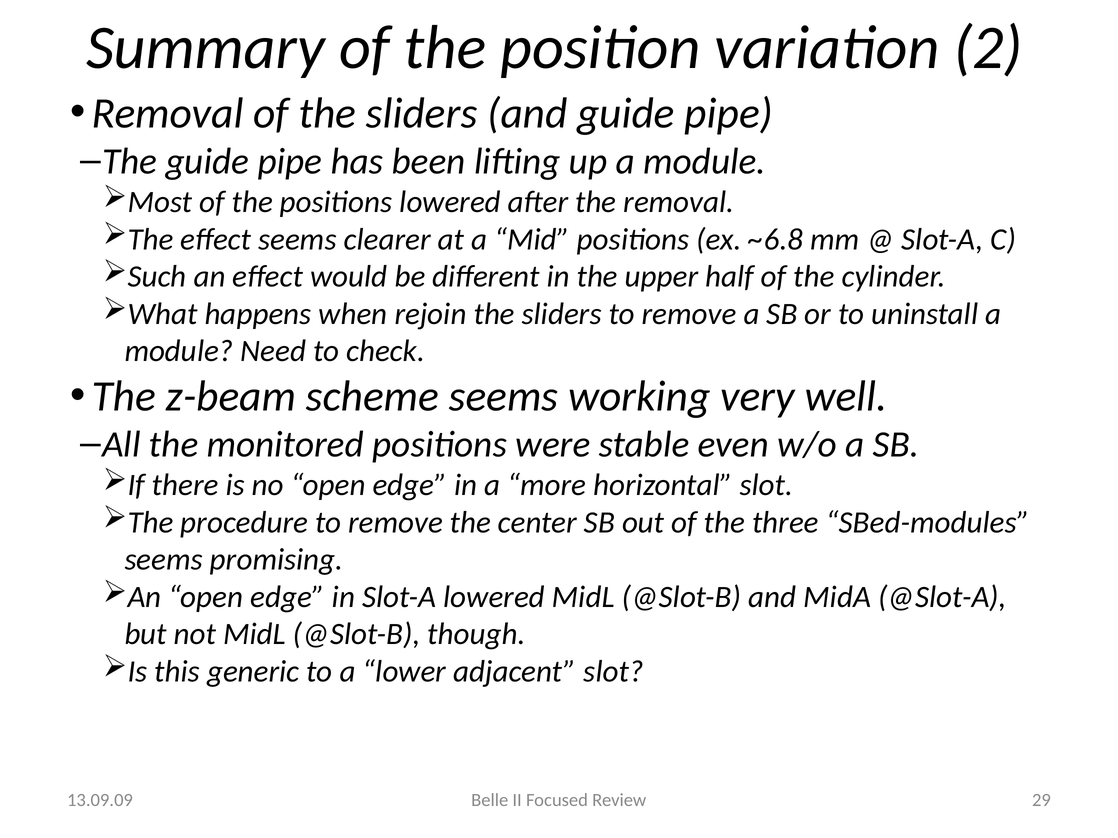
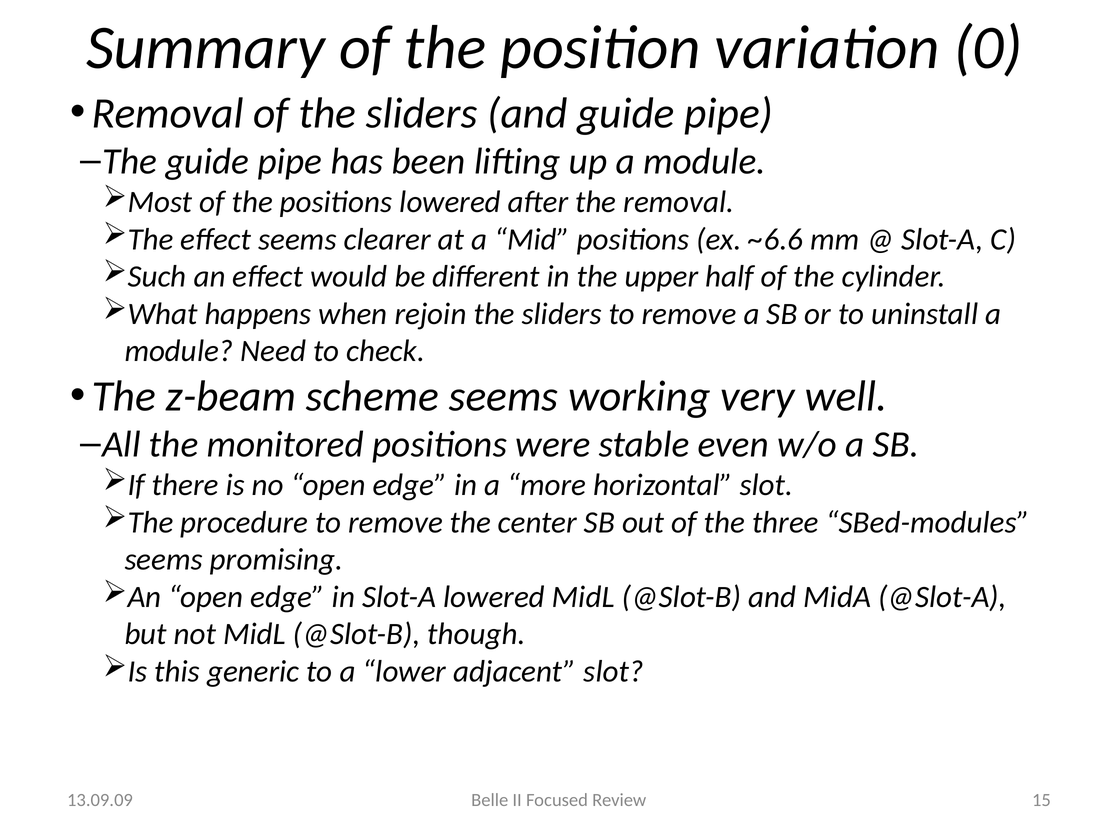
2: 2 -> 0 (988, 48)
~6.8: ~6.8 -> ~6.6 (776, 239)
29: 29 -> 15 (1041, 801)
